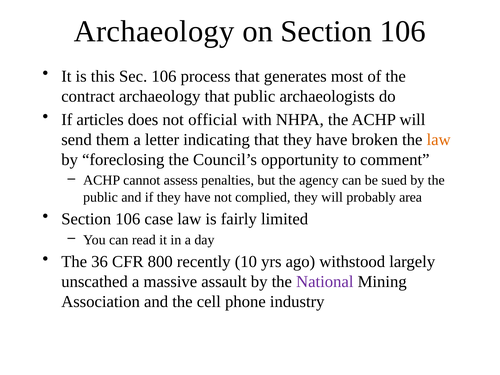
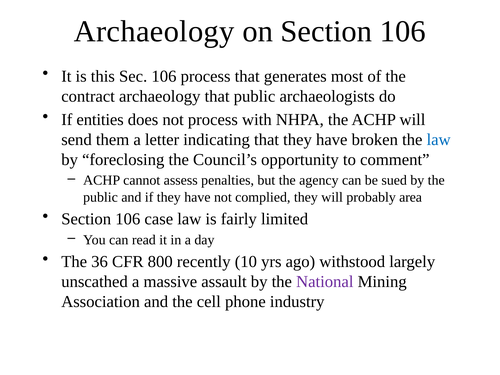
articles: articles -> entities (100, 119)
not official: official -> process (213, 119)
law colour: orange -> blue (439, 139)
